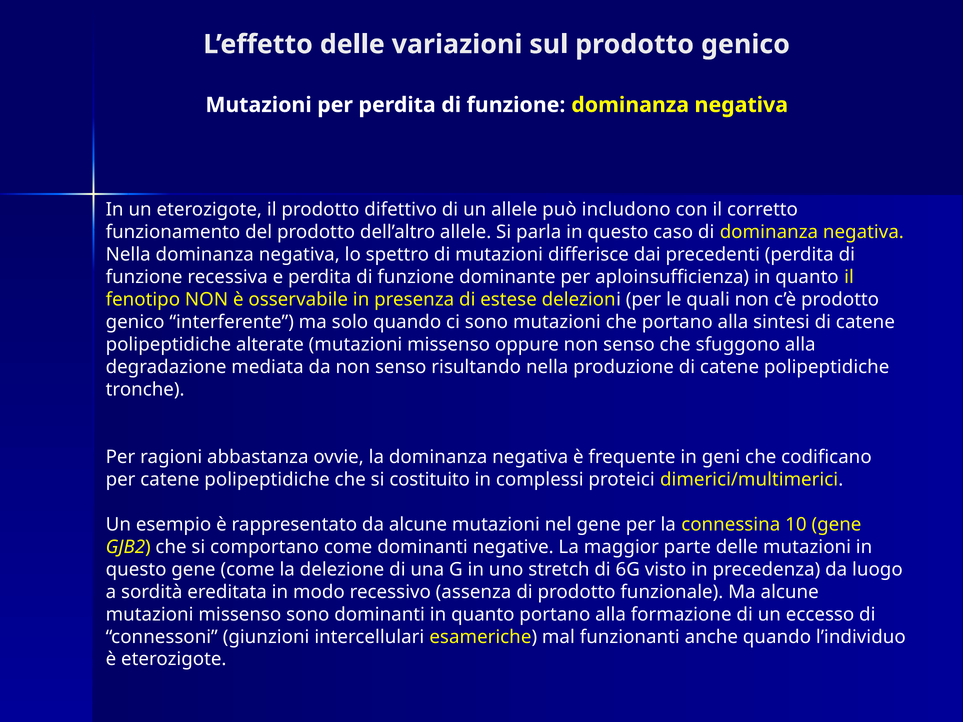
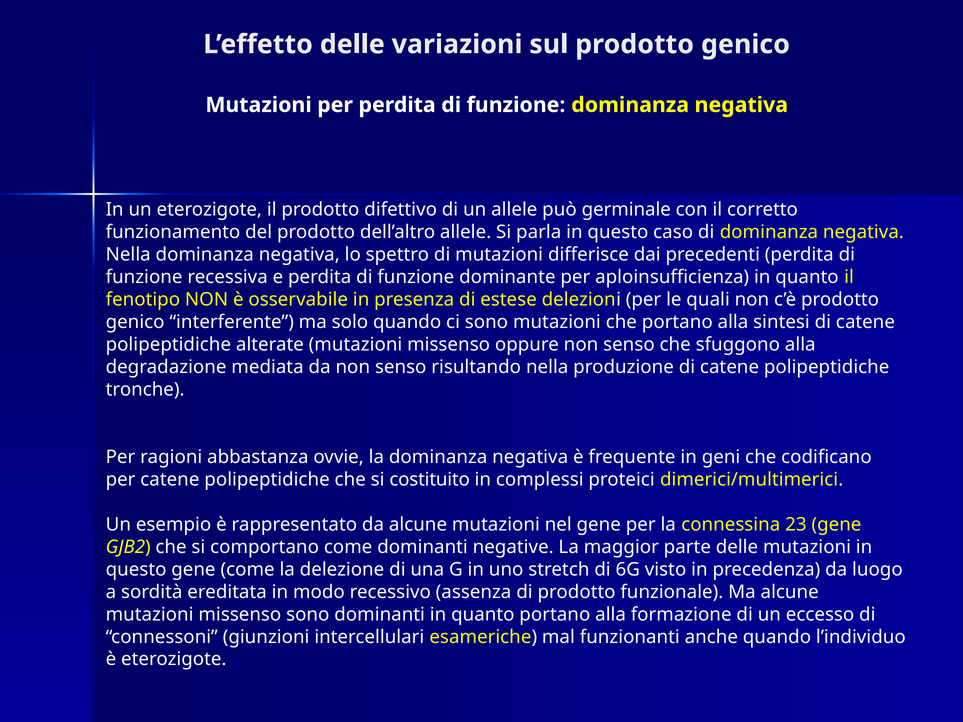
includono: includono -> germinale (626, 210)
10: 10 -> 23 (796, 525)
